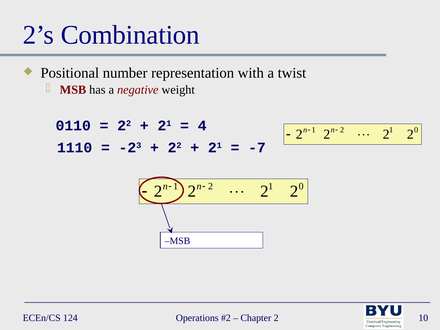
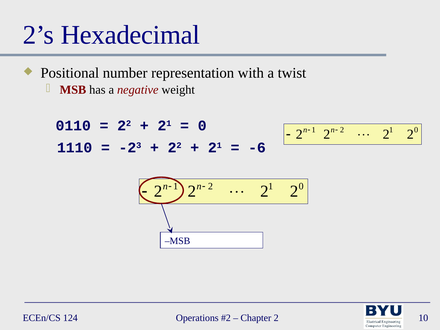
Combination: Combination -> Hexadecimal (130, 35)
4: 4 -> 0 (202, 126)
-7: -7 -> -6 (257, 148)
